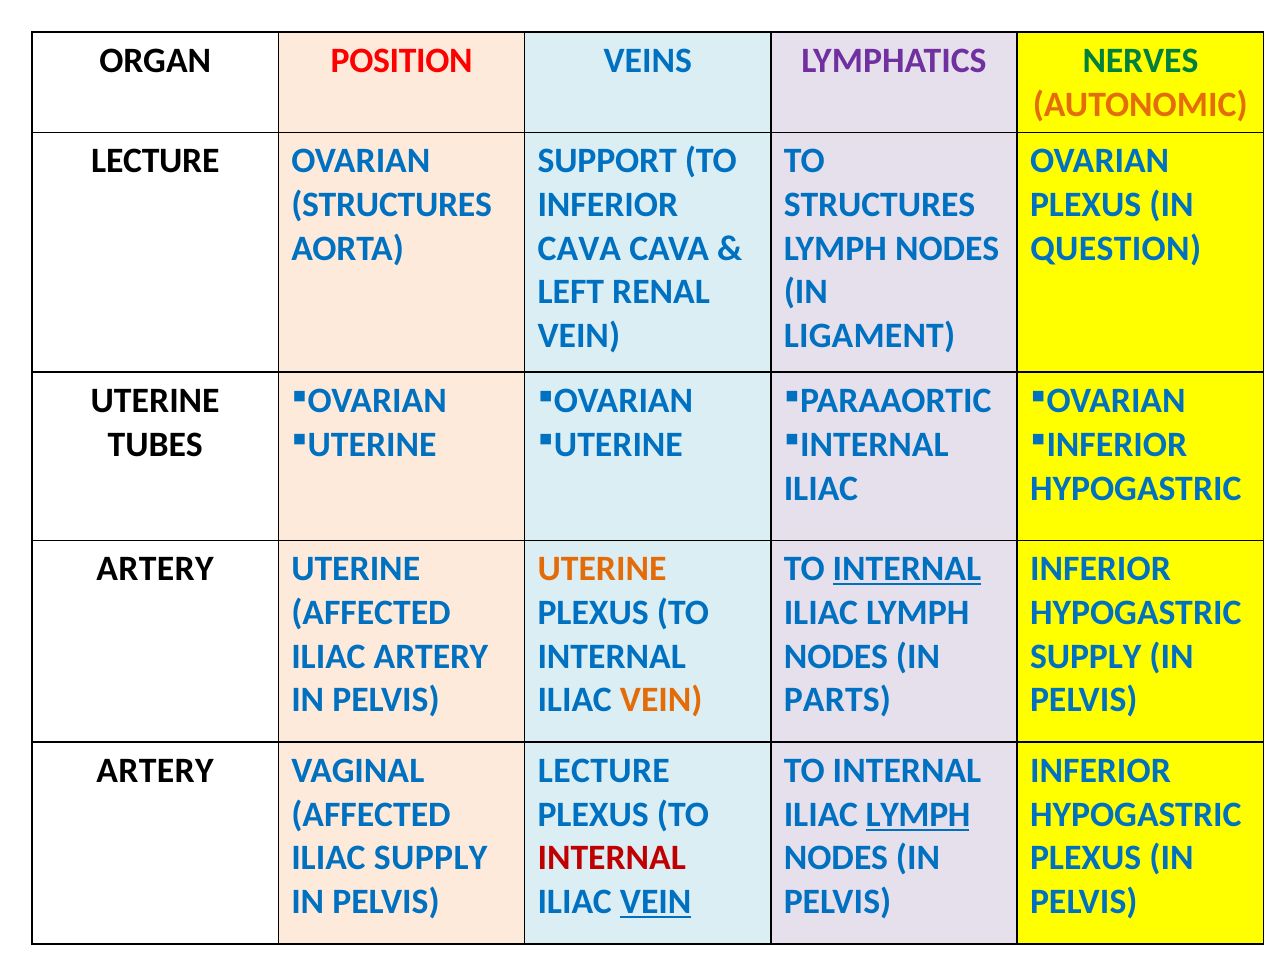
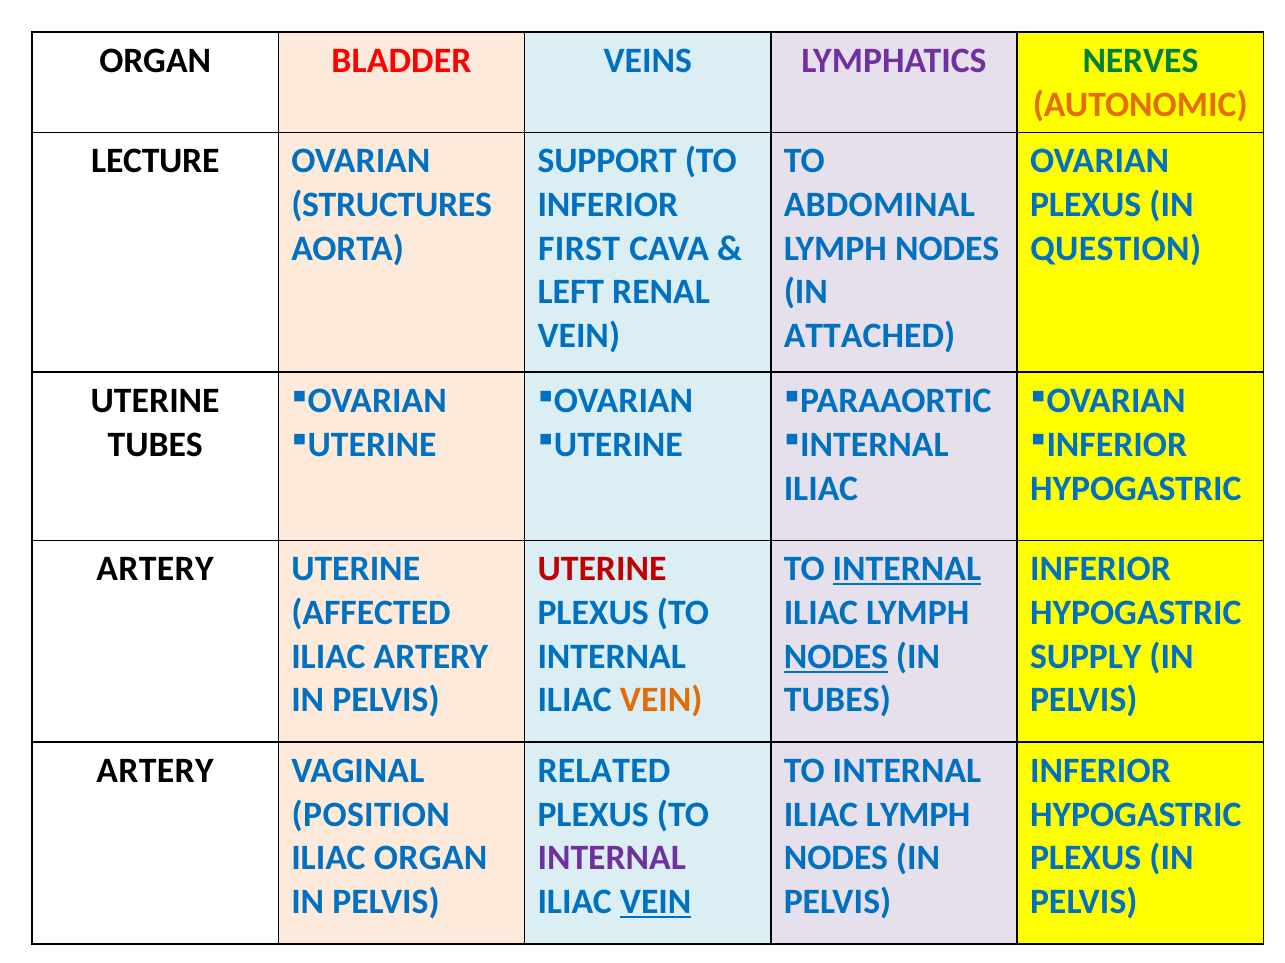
POSITION: POSITION -> BLADDER (401, 61)
STRUCTURES: STRUCTURES -> ABDOMINAL (879, 205)
CAVA: CAVA -> FIRST (579, 249)
LIGAMENT: LIGAMENT -> ATTACHED (870, 336)
UTERINE colour: orange -> red (602, 569)
NODES underline: none -> present (836, 657)
PARTS: PARTS -> TUBES (837, 701)
LECTURE: LECTURE -> RELATED (604, 771)
AFFECTED: AFFECTED -> POSITION (371, 815)
LYMPH underline: present -> none (918, 815)
ILIAC SUPPLY: SUPPLY -> ORGAN (431, 859)
INTERNAL colour: red -> purple (612, 859)
